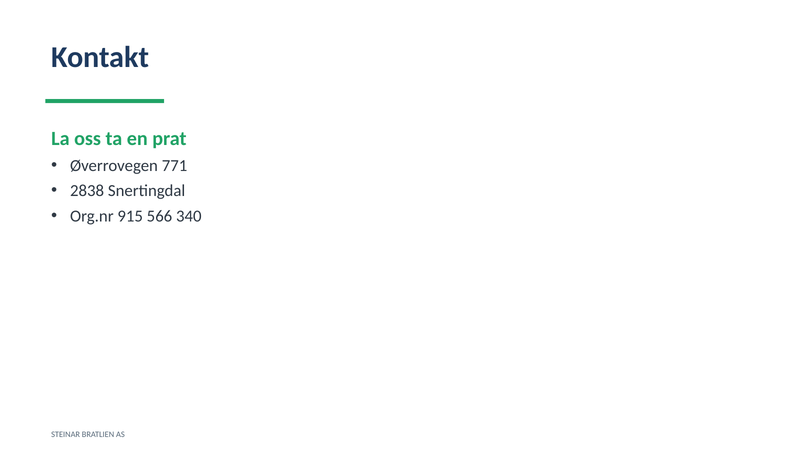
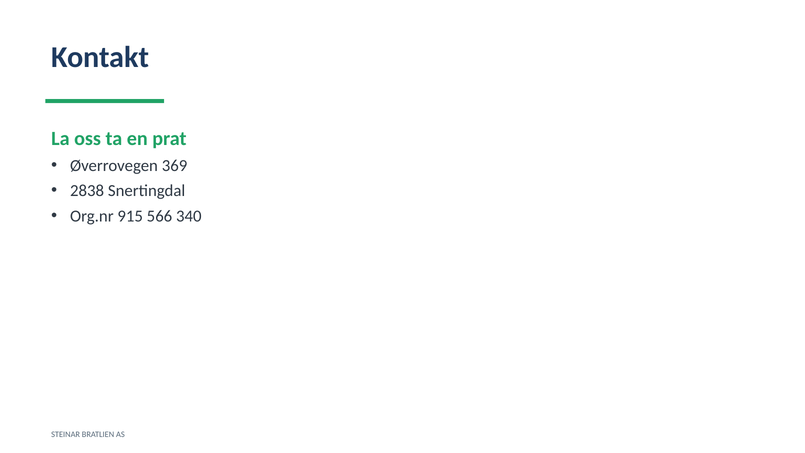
771: 771 -> 369 (175, 166)
